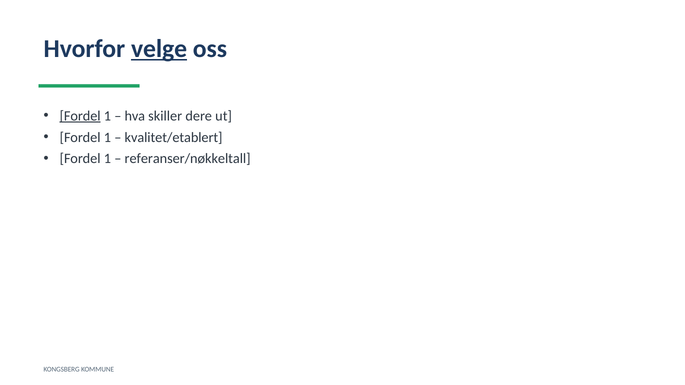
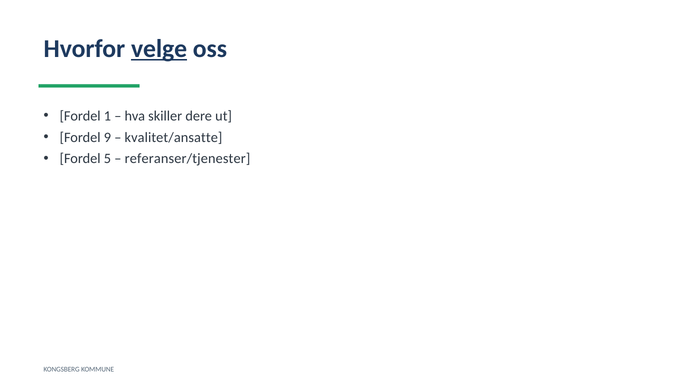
Fordel underline: present -> none (80, 116)
1: 1 -> 9 (107, 137)
kvalitet/etablert: kvalitet/etablert -> kvalitet/ansatte (173, 137)
1: 1 -> 5 (107, 159)
referanser/nøkkeltall: referanser/nøkkeltall -> referanser/tjenester (188, 159)
